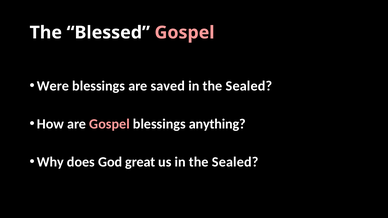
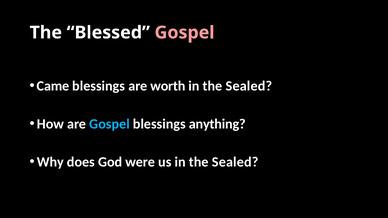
Were: Were -> Came (53, 86)
saved: saved -> worth (168, 86)
Gospel colour: pink -> light blue (109, 124)
great: great -> were (140, 162)
